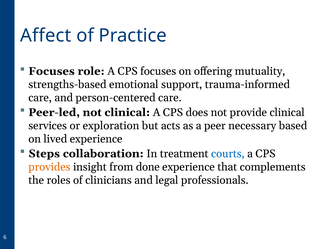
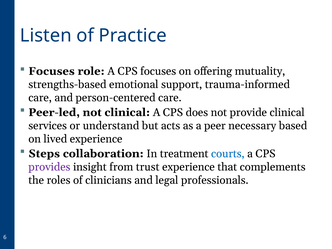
Affect: Affect -> Listen (46, 36)
exploration: exploration -> understand (111, 126)
provides colour: orange -> purple (49, 167)
done: done -> trust (148, 167)
